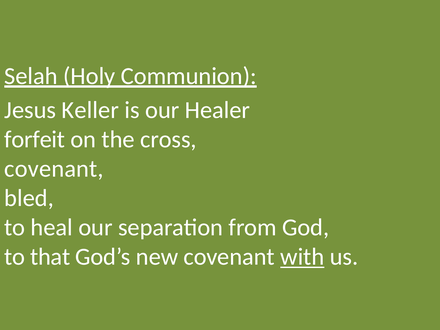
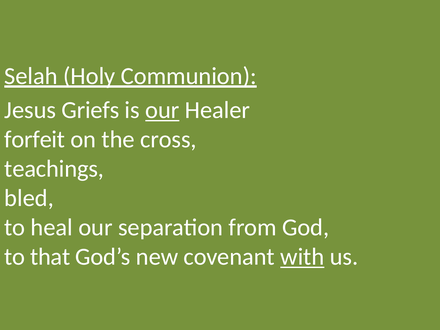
Keller: Keller -> Griefs (90, 110)
our underline: none -> present (162, 110)
covenant: covenant -> teachings (54, 169)
